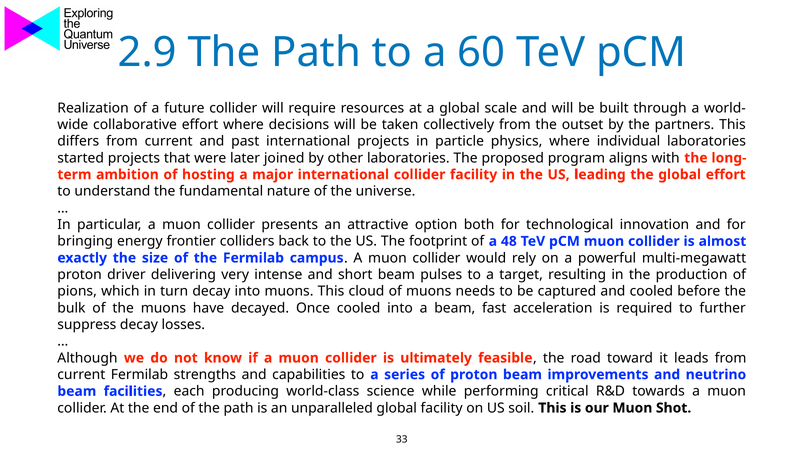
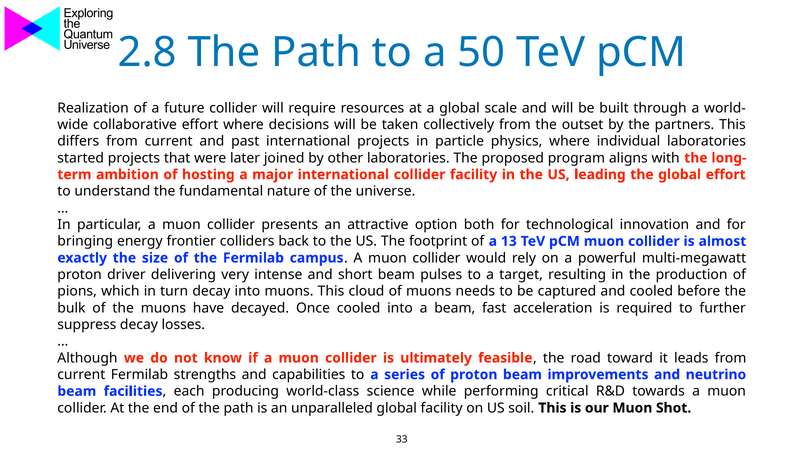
2.9: 2.9 -> 2.8 (147, 52)
60: 60 -> 50 (481, 52)
48: 48 -> 13 (509, 241)
